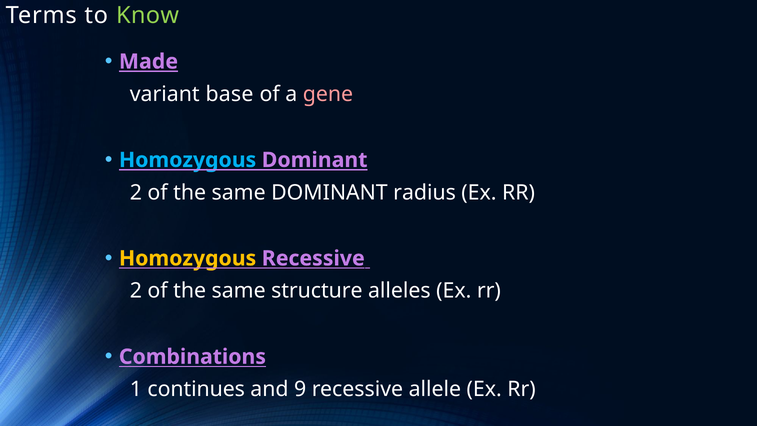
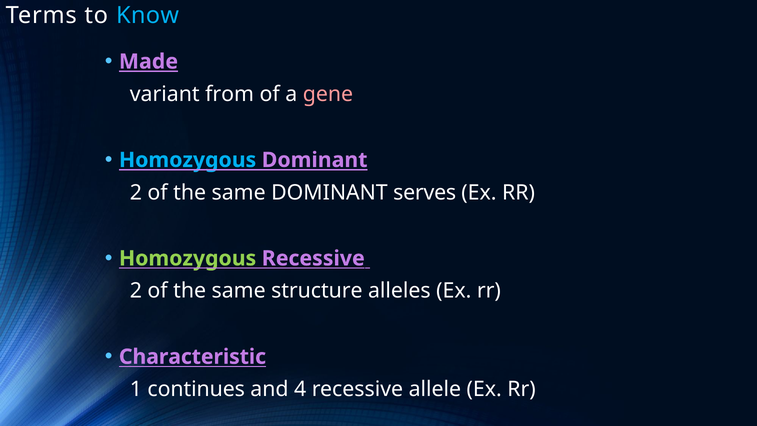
Know colour: light green -> light blue (148, 15)
base: base -> from (230, 94)
radius: radius -> serves (425, 192)
Homozygous colour: yellow -> light green (188, 258)
Combinations: Combinations -> Characteristic (192, 357)
9: 9 -> 4 (300, 389)
